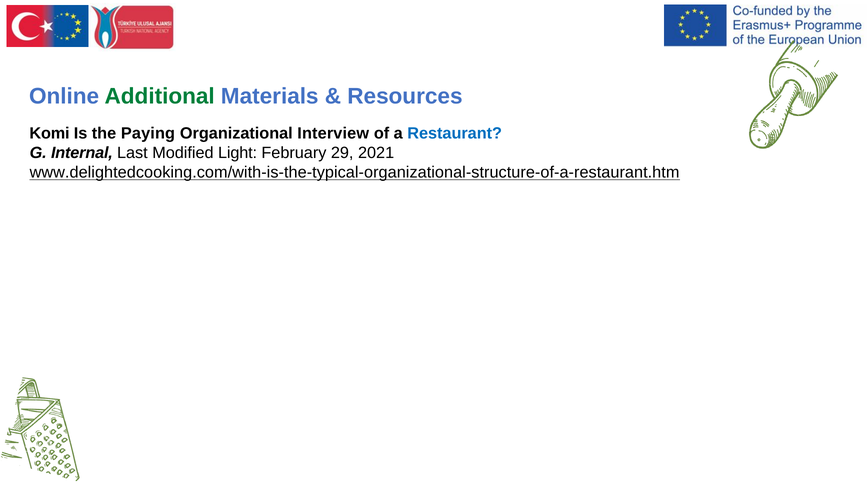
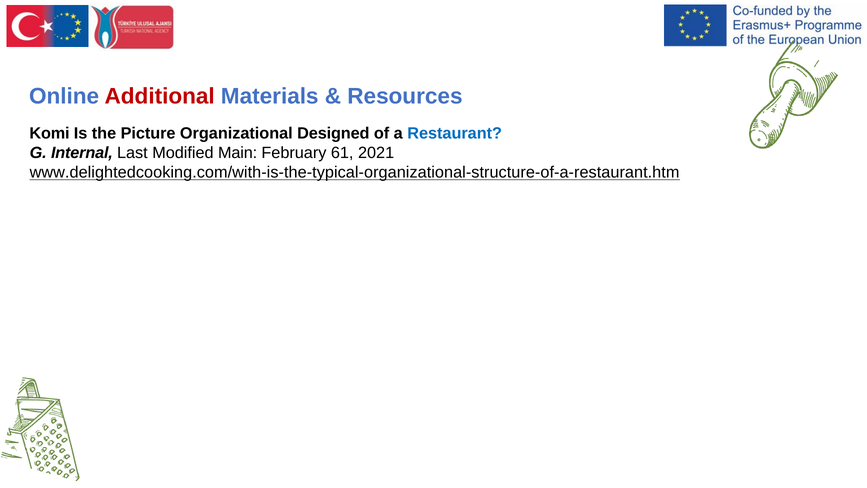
Additional colour: green -> red (160, 96)
Paying: Paying -> Picture (148, 133)
Interview: Interview -> Designed (333, 133)
Light: Light -> Main (238, 153)
29: 29 -> 61 (342, 153)
